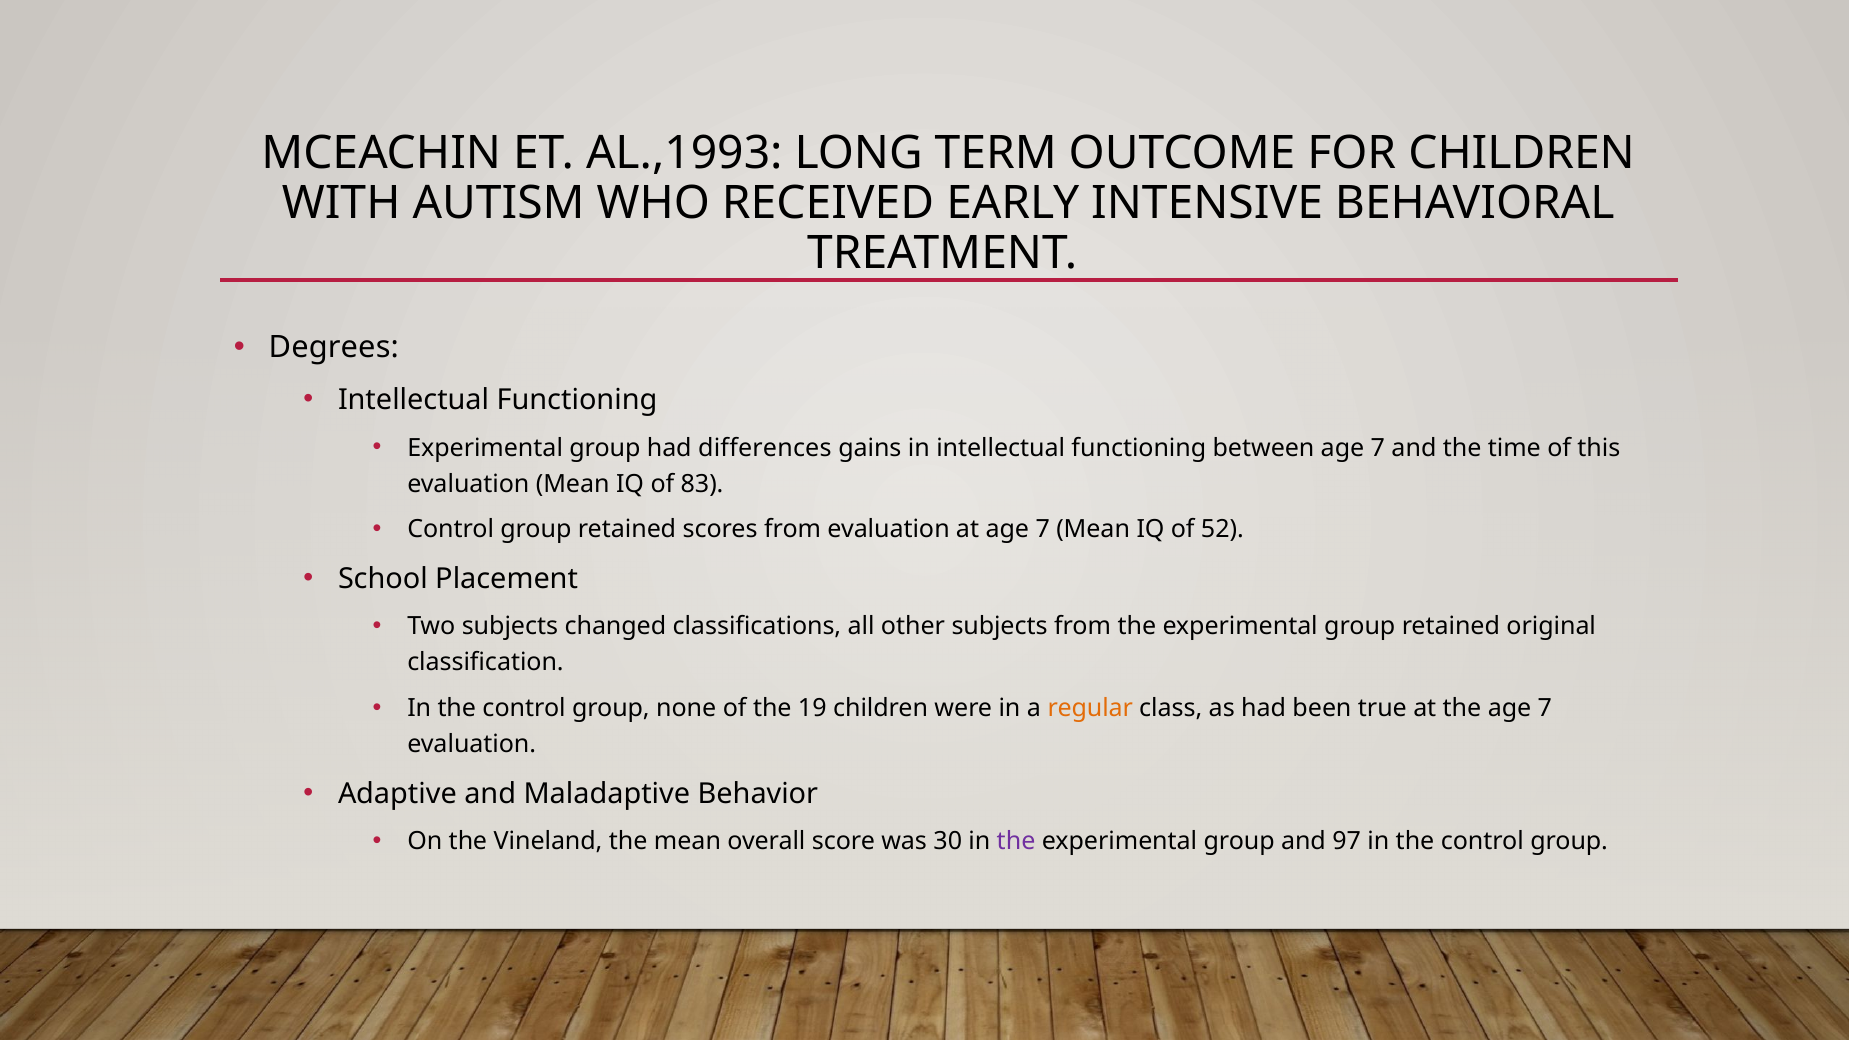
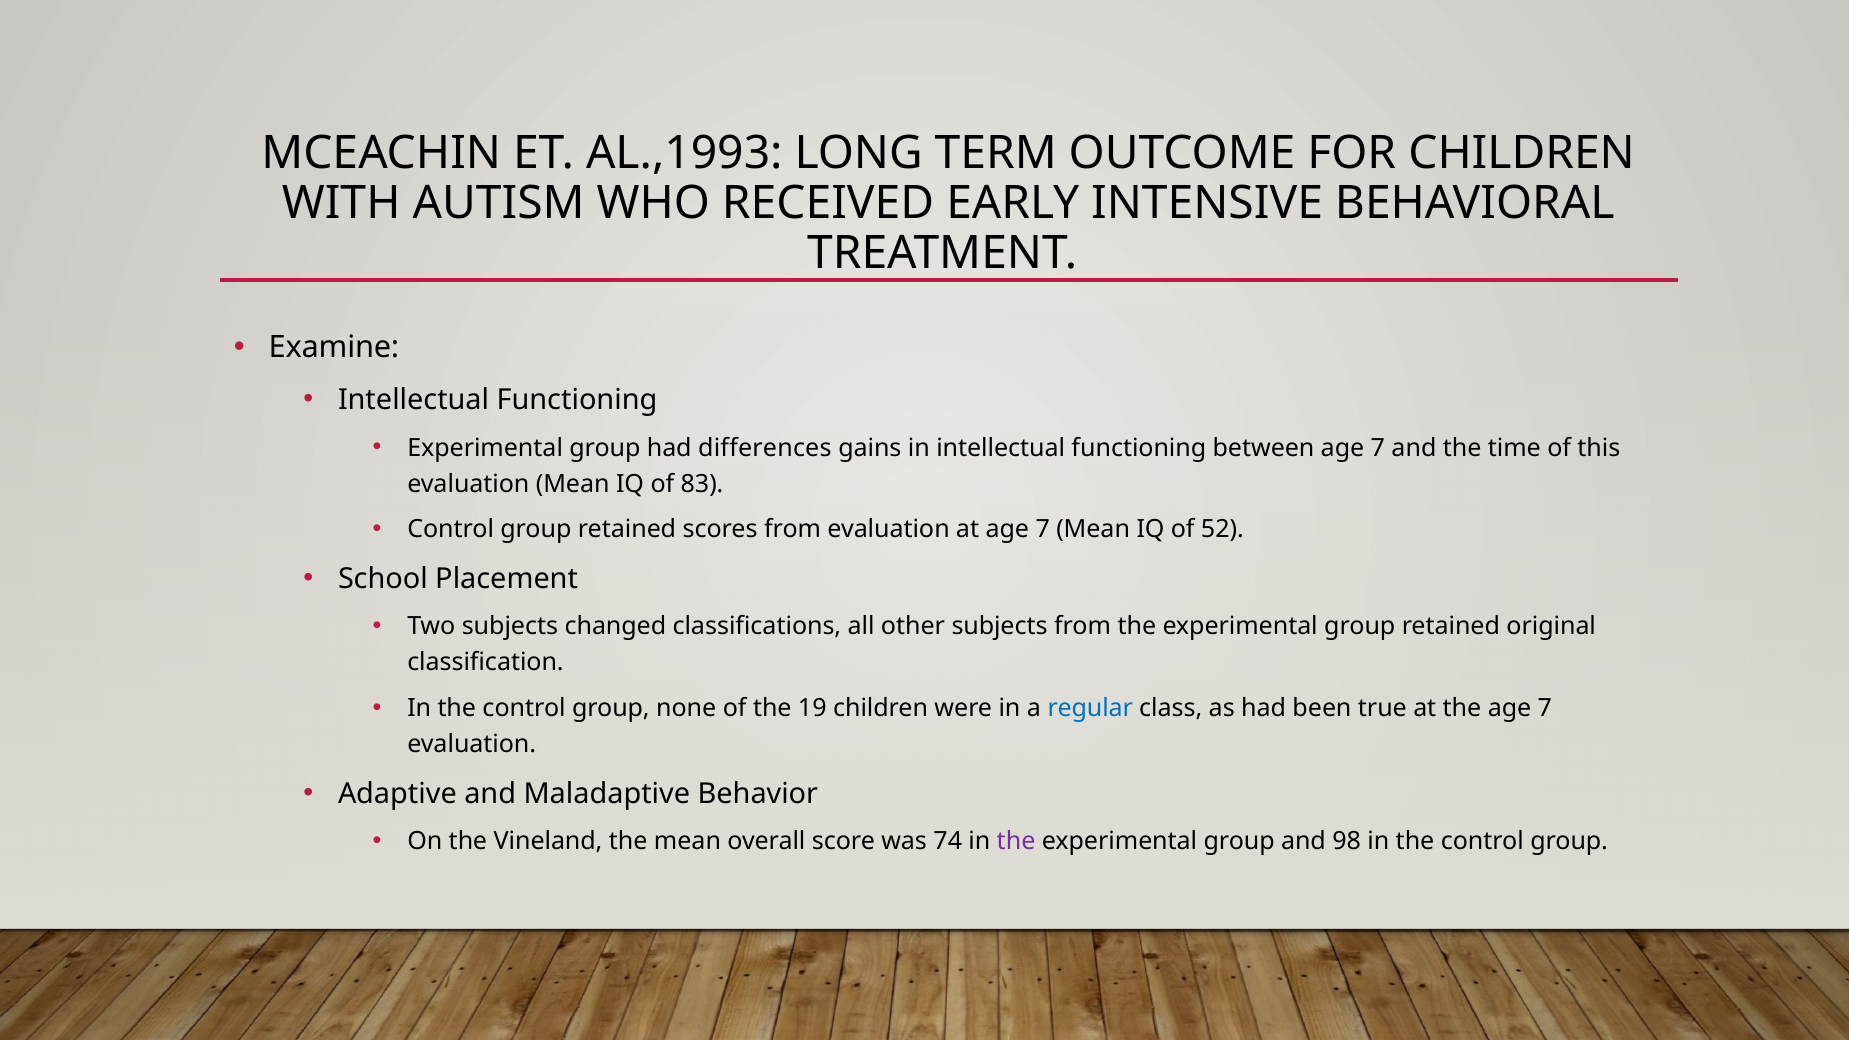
Degrees: Degrees -> Examine (334, 348)
regular colour: orange -> blue (1090, 708)
30: 30 -> 74 (948, 841)
97: 97 -> 98 (1347, 841)
